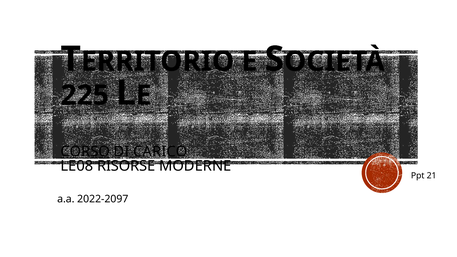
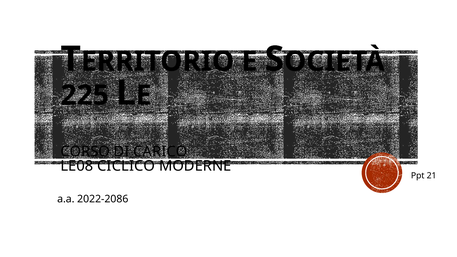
CORSO underline: present -> none (85, 152)
RISORSE: RISORSE -> CICLICO (126, 166)
2022-2097: 2022-2097 -> 2022-2086 (103, 199)
